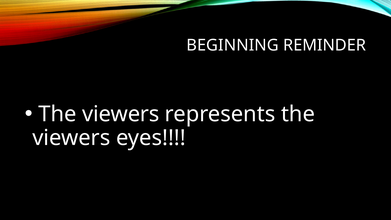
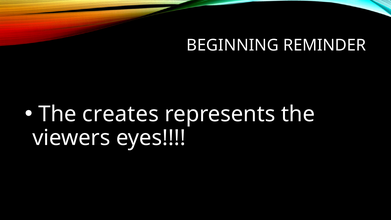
viewers: viewers -> creates (121, 114)
